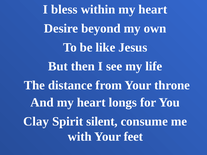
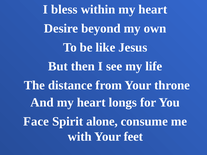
Clay: Clay -> Face (36, 122)
silent: silent -> alone (102, 122)
